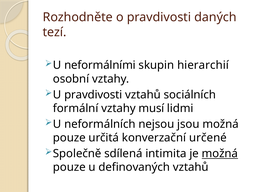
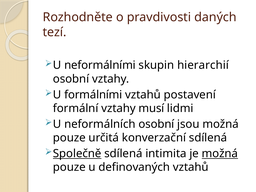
U pravdivosti: pravdivosti -> formálními (93, 95)
sociálních: sociálních -> postavení (190, 95)
neformálních nejsou: nejsou -> osobní (156, 124)
konverzační určené: určené -> sdílená (208, 138)
Společně underline: none -> present (77, 154)
